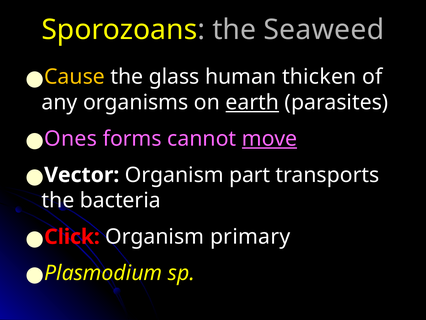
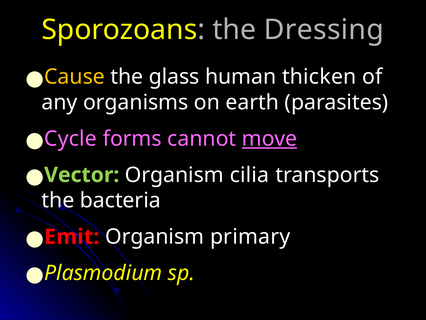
Seaweed: Seaweed -> Dressing (324, 30)
earth underline: present -> none (252, 102)
Ones: Ones -> Cycle (71, 139)
Vector colour: white -> light green (82, 175)
part: part -> cilia (250, 175)
Click: Click -> Emit (72, 236)
